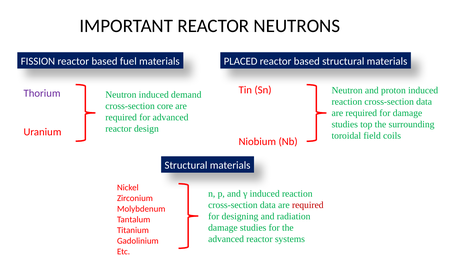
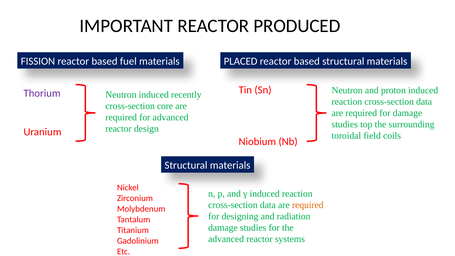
NEUTRONS: NEUTRONS -> PRODUCED (297, 26)
demand: demand -> recently (186, 95)
required colour: red -> orange (308, 205)
